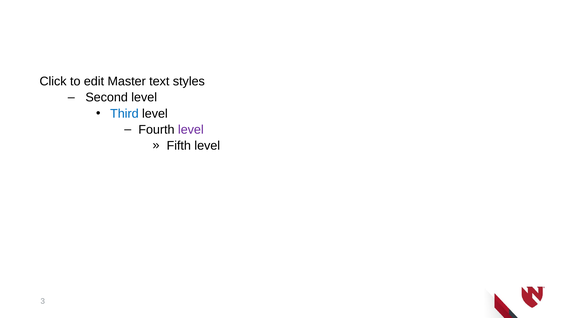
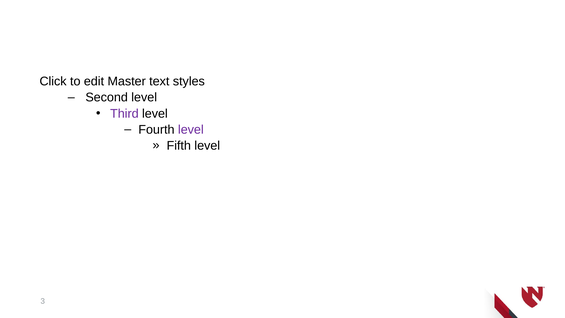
Third colour: blue -> purple (124, 113)
